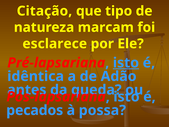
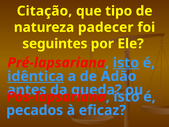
marcam: marcam -> padecer (106, 27)
esclarece: esclarece -> seguintes (55, 44)
idêntica underline: none -> present (36, 76)
possa: possa -> eficaz (102, 110)
